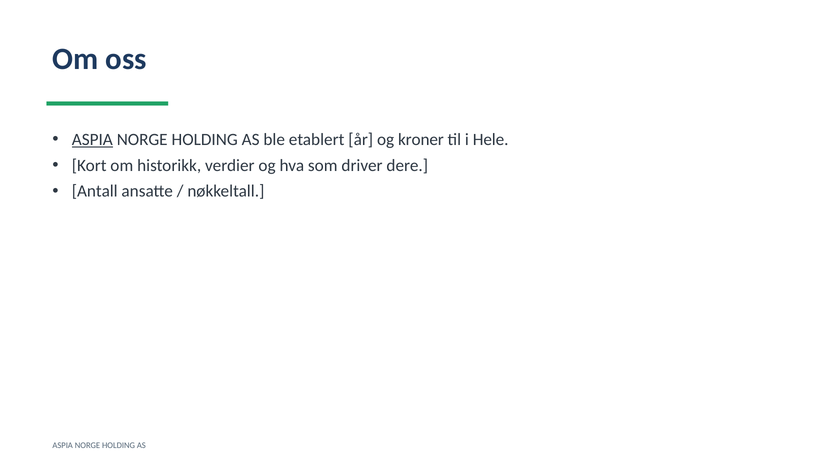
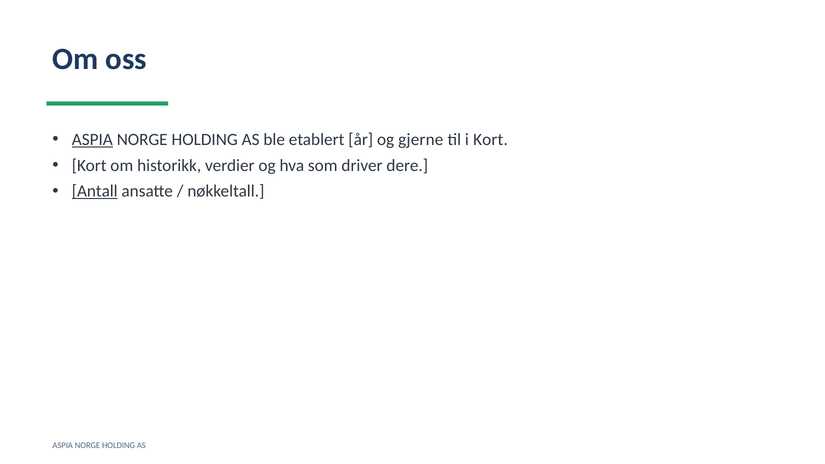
kroner: kroner -> gjerne (421, 140)
i Hele: Hele -> Kort (491, 140)
Antall underline: none -> present (95, 191)
